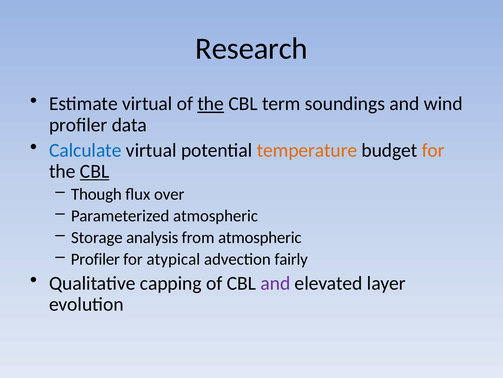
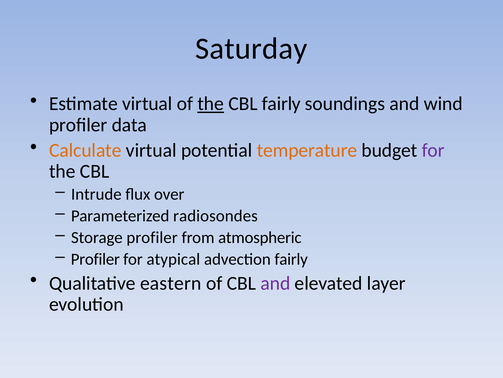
Research: Research -> Saturday (251, 49)
CBL term: term -> fairly (281, 104)
Calculate colour: blue -> orange (85, 150)
for colour: orange -> purple (433, 150)
CBL underline: present -> none (95, 171)
Though: Though -> Intrude (96, 194)
Parameterized atmospheric: atmospheric -> radiosondes (215, 215)
Storage analysis: analysis -> profiler (152, 237)
capping: capping -> eastern (171, 283)
